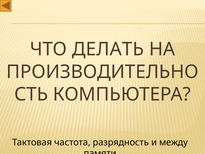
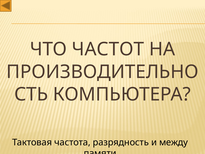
ДЕЛАТЬ: ДЕЛАТЬ -> ЧАСТОТ (108, 49)
